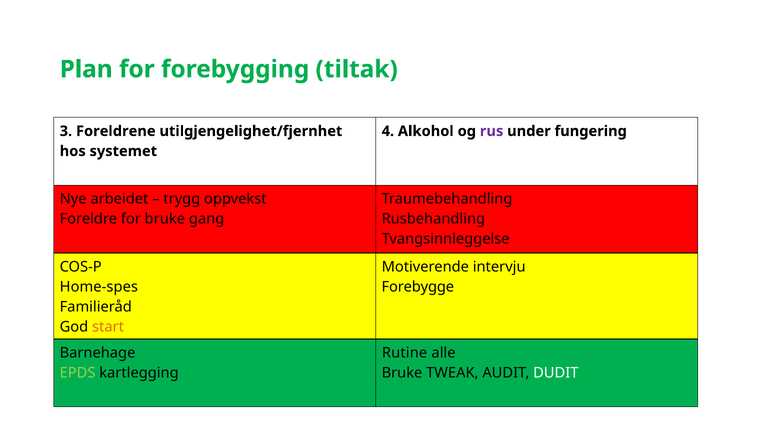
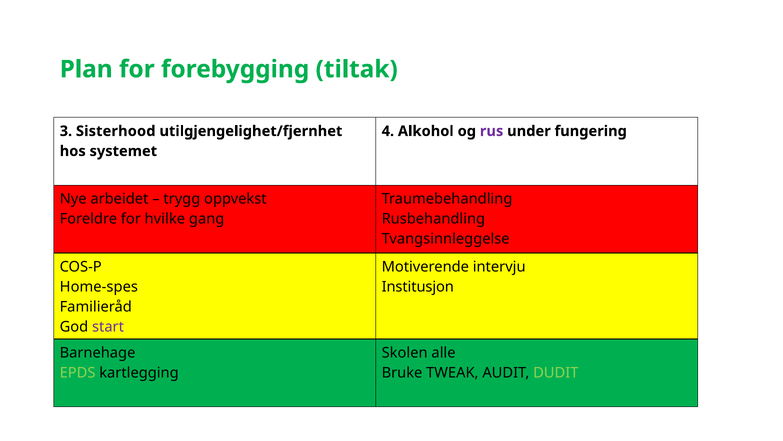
Foreldrene: Foreldrene -> Sisterhood (116, 131)
for bruke: bruke -> hvilke (165, 219)
Forebygge: Forebygge -> Institusjon (418, 286)
start colour: orange -> purple (108, 326)
Rutine: Rutine -> Skolen (405, 352)
DUDIT colour: white -> light green (556, 372)
